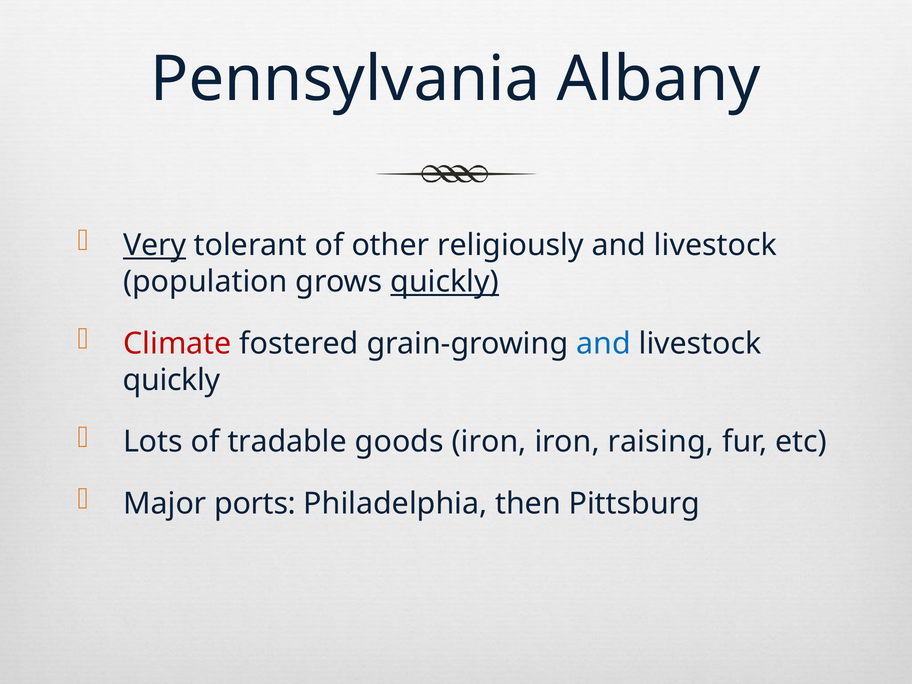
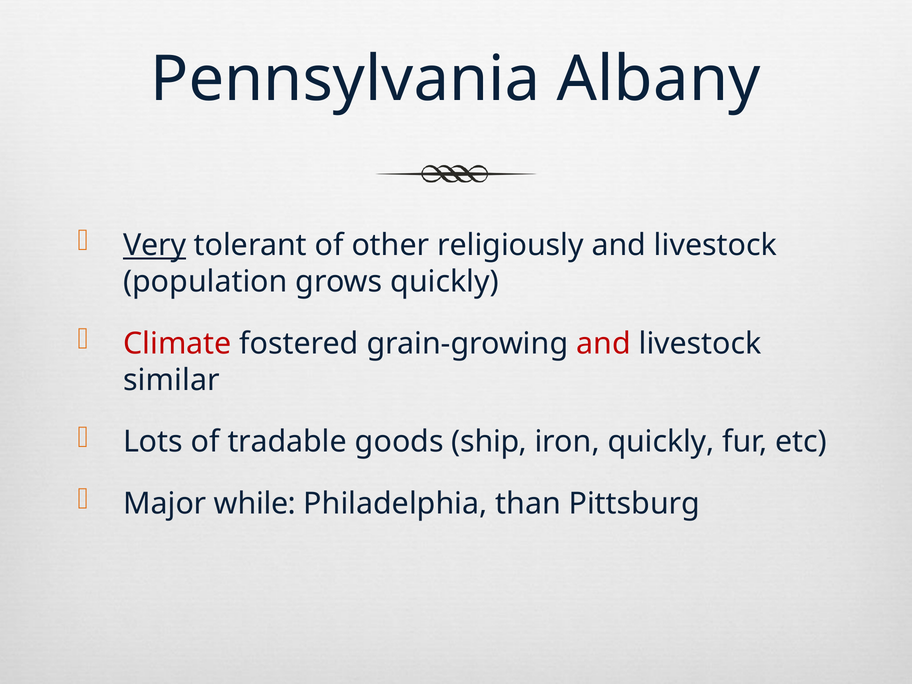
quickly underline: present -> none (445, 282)
and colour: blue -> red (604, 344)
quickly: quickly -> similar (171, 380)
goods iron: iron -> ship (489, 442)
iron raising: raising -> quickly (661, 442)
ports: ports -> while (255, 504)
then: then -> than (528, 504)
